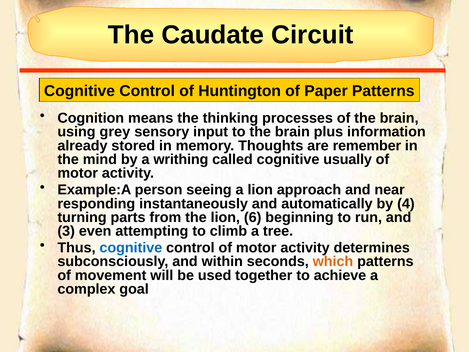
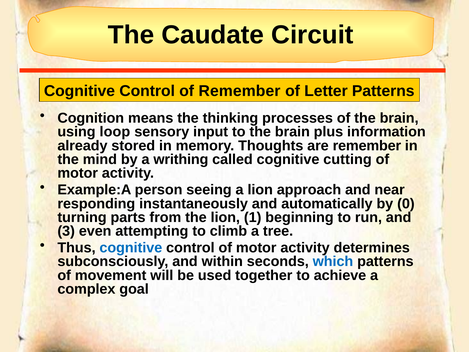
of Huntington: Huntington -> Remember (240, 91)
Paper: Paper -> Letter (326, 91)
grey: grey -> loop (115, 132)
usually: usually -> cutting (347, 159)
4: 4 -> 0 (406, 203)
6: 6 -> 1 (253, 217)
which colour: orange -> blue (333, 261)
